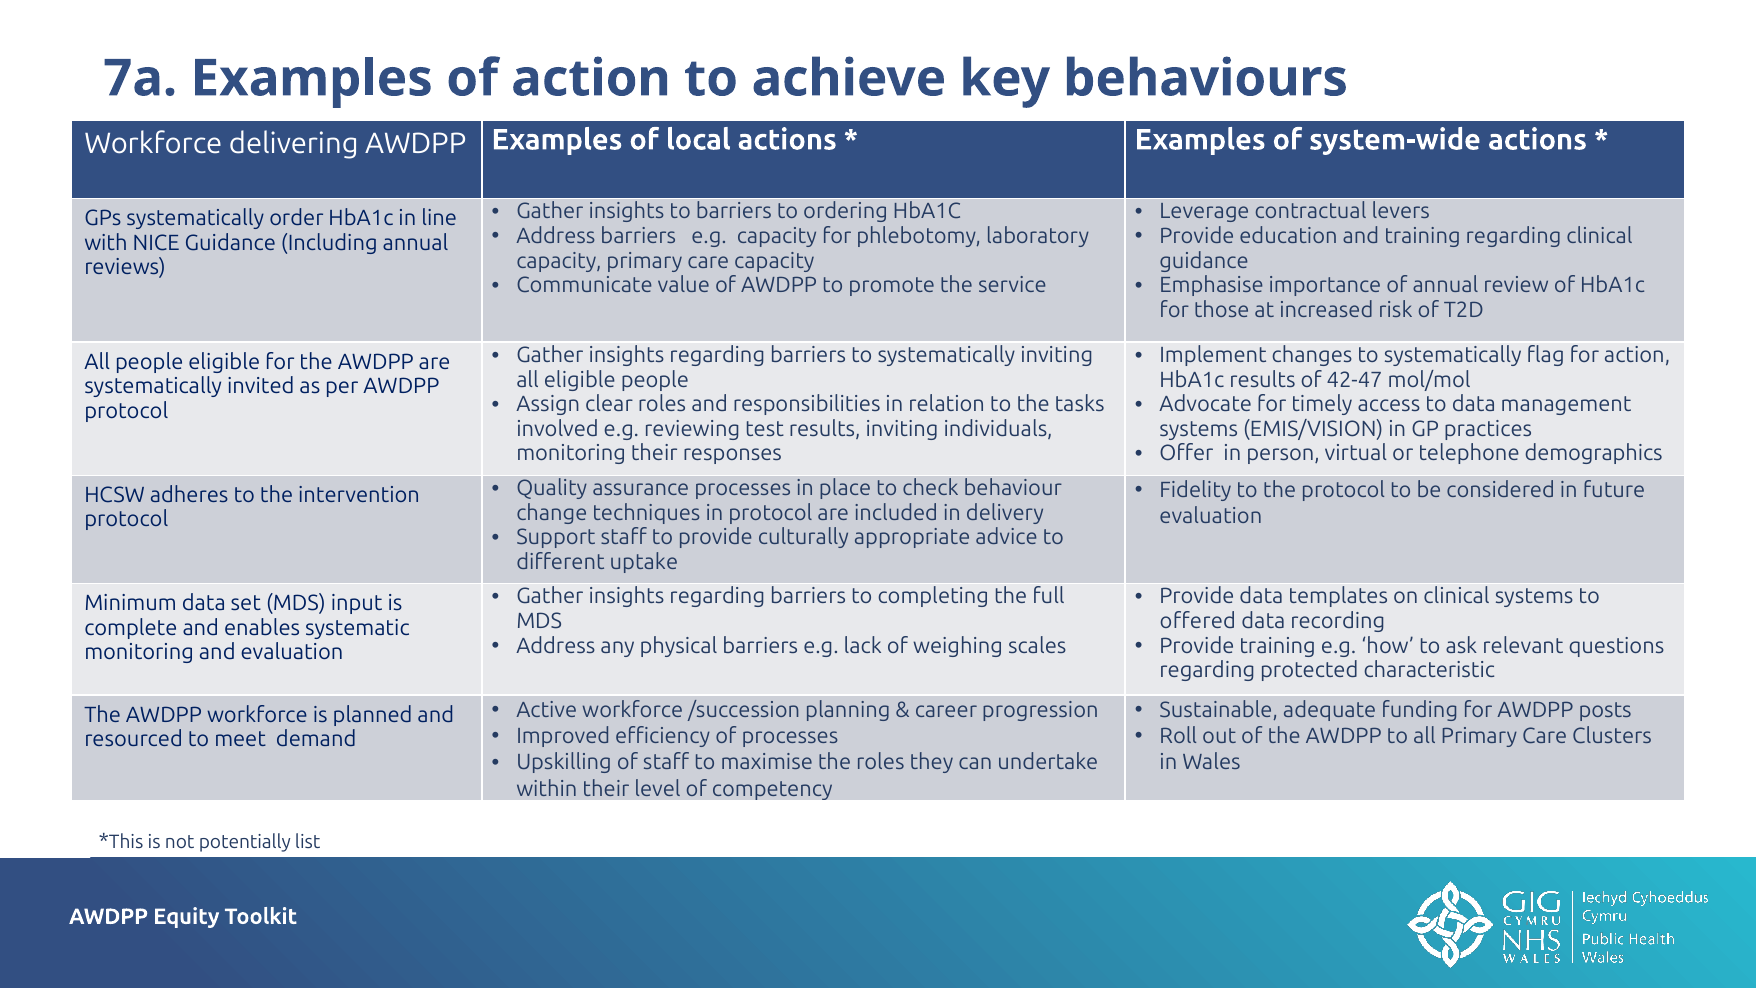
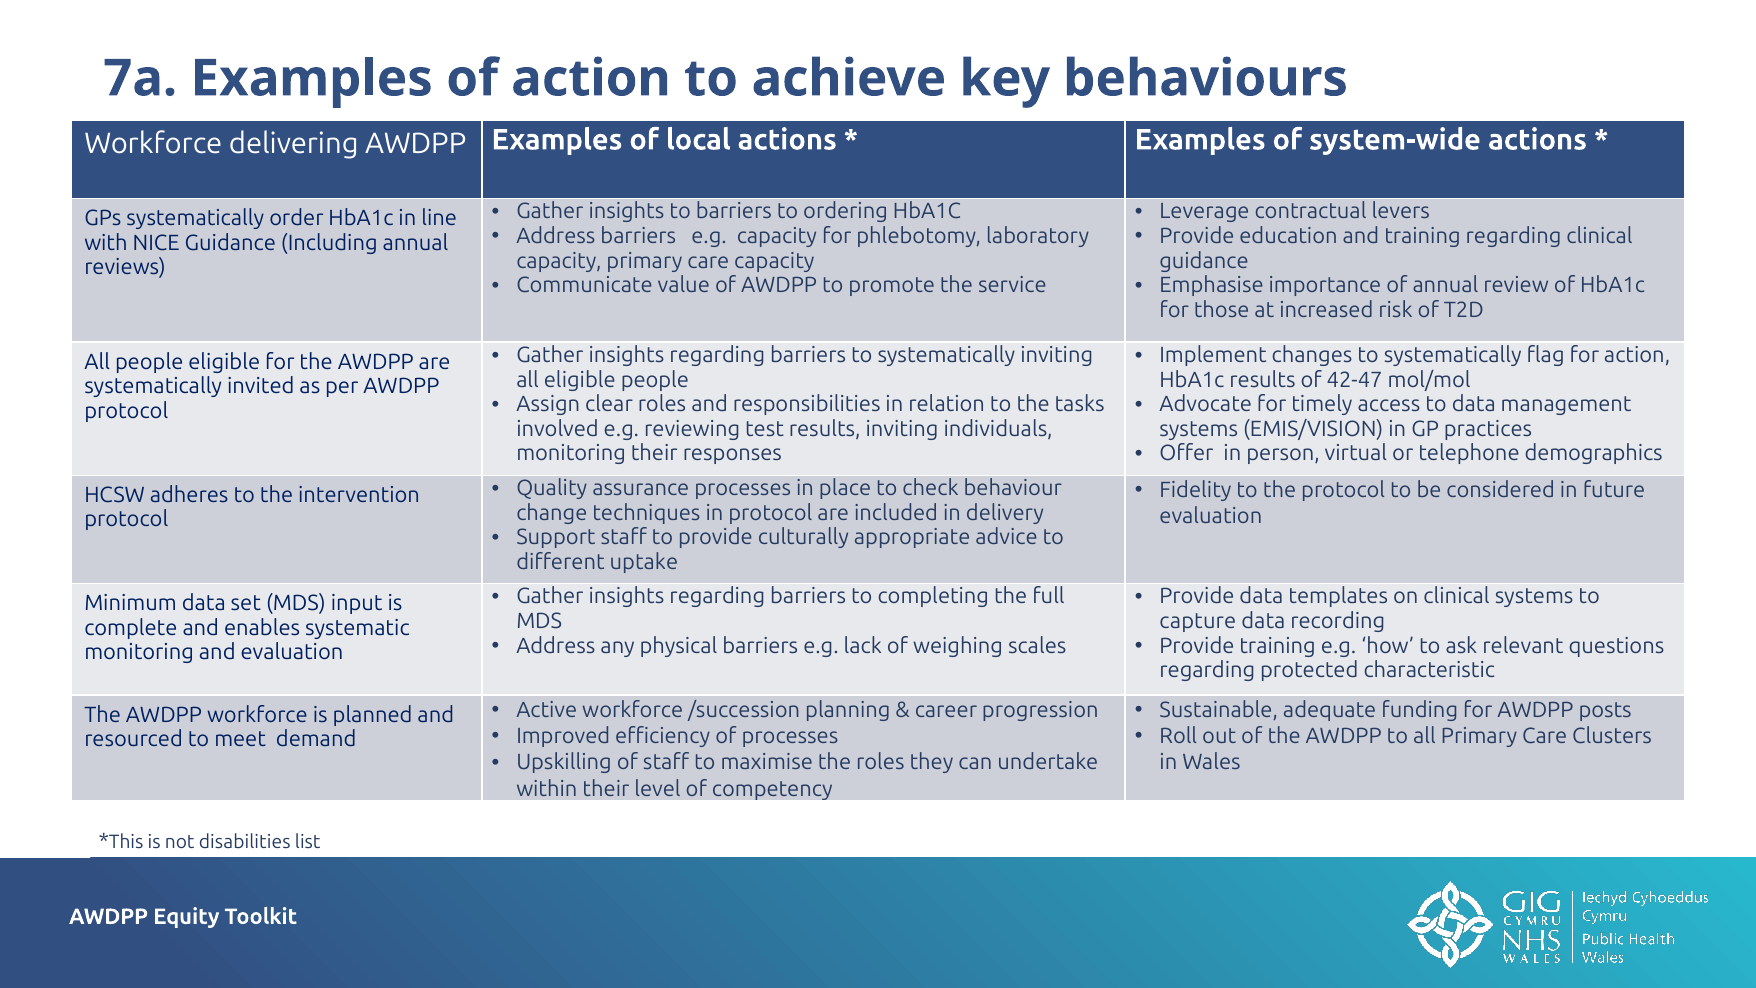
offered: offered -> capture (1198, 621)
potentially: potentially -> disabilities (245, 842)
